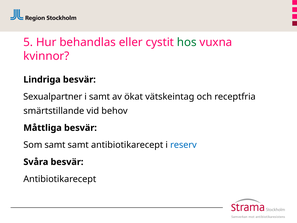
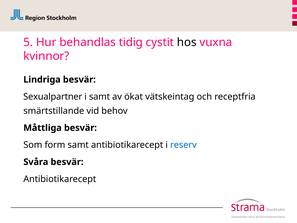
eller: eller -> tidig (131, 42)
hos colour: green -> black (187, 42)
Som samt: samt -> form (55, 145)
